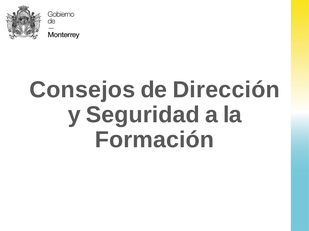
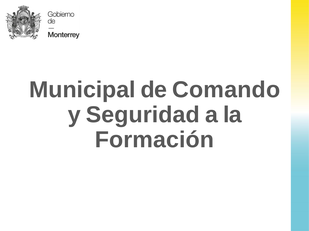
Consejos: Consejos -> Municipal (82, 90)
Dirección: Dirección -> Comando (226, 90)
